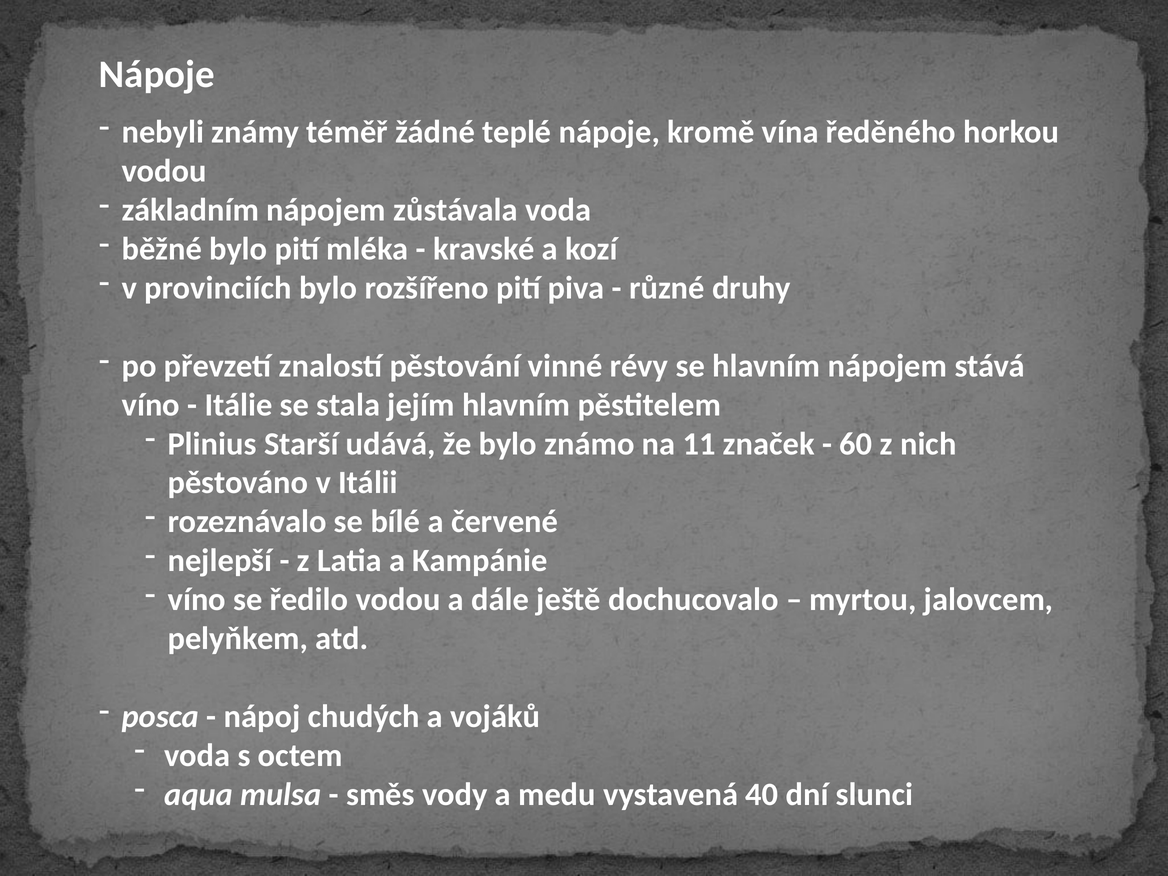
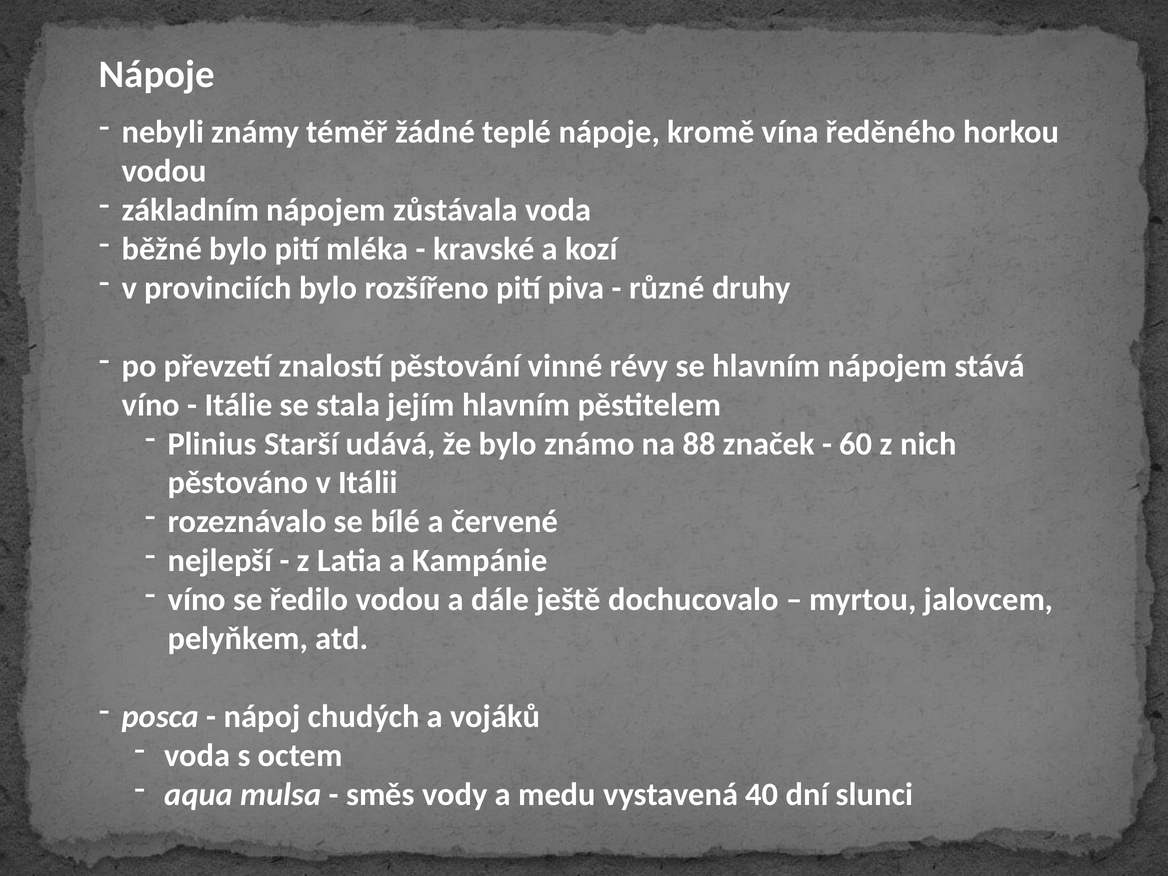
11: 11 -> 88 (699, 444)
